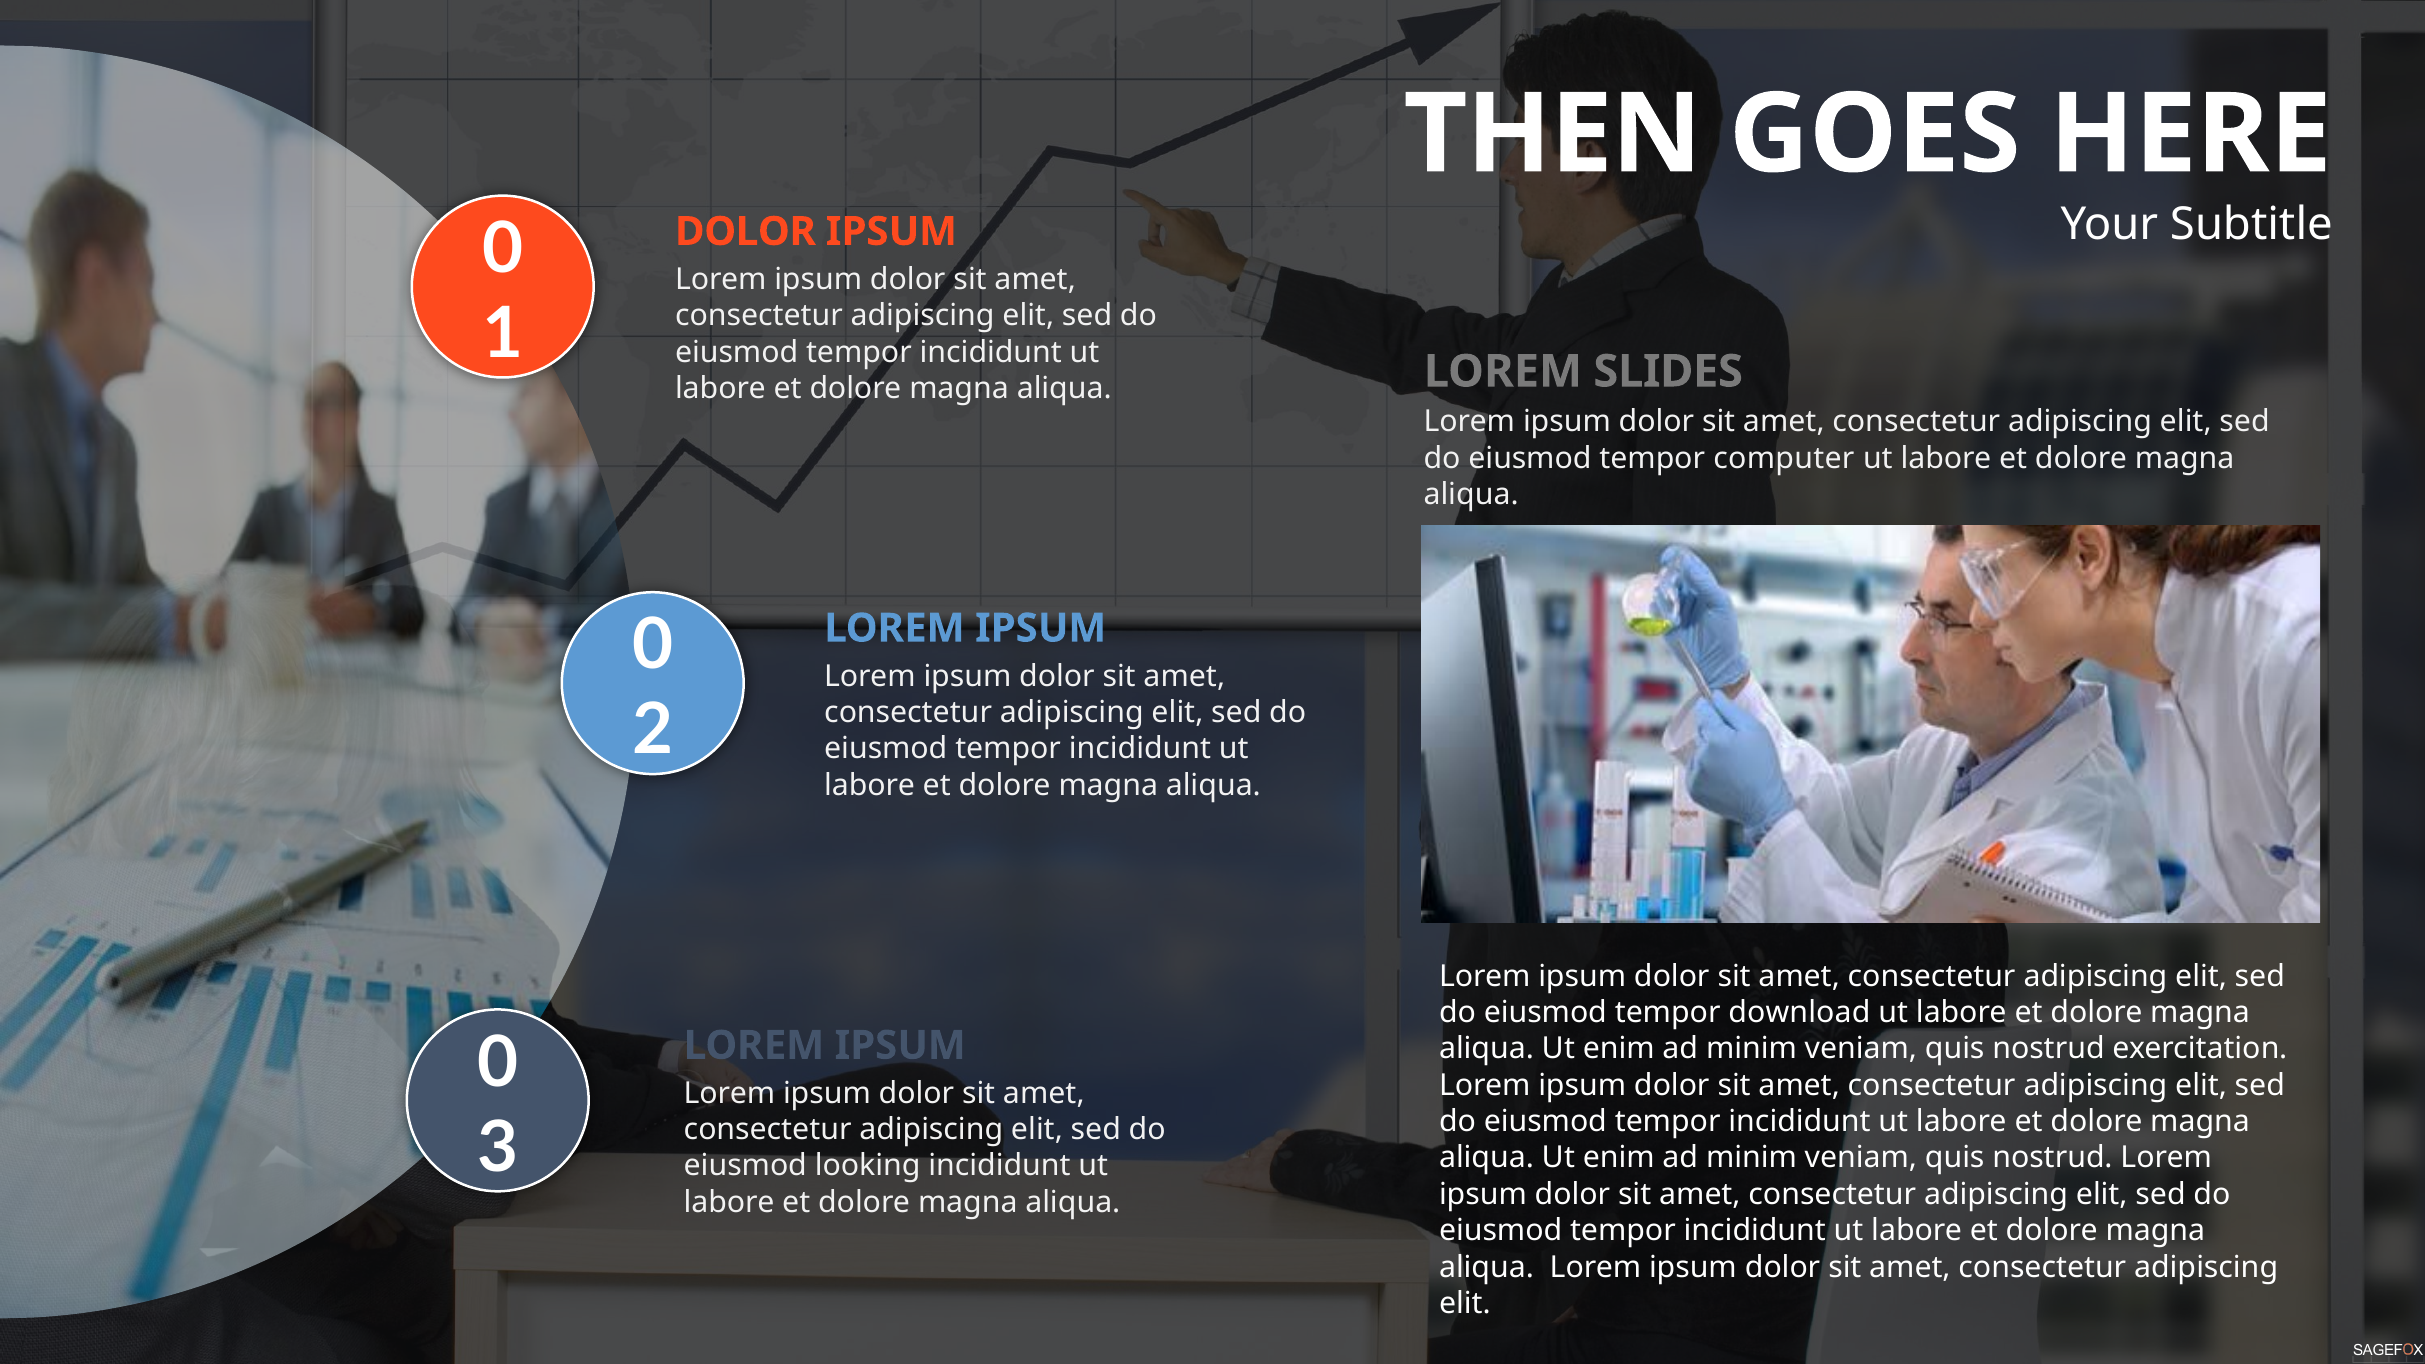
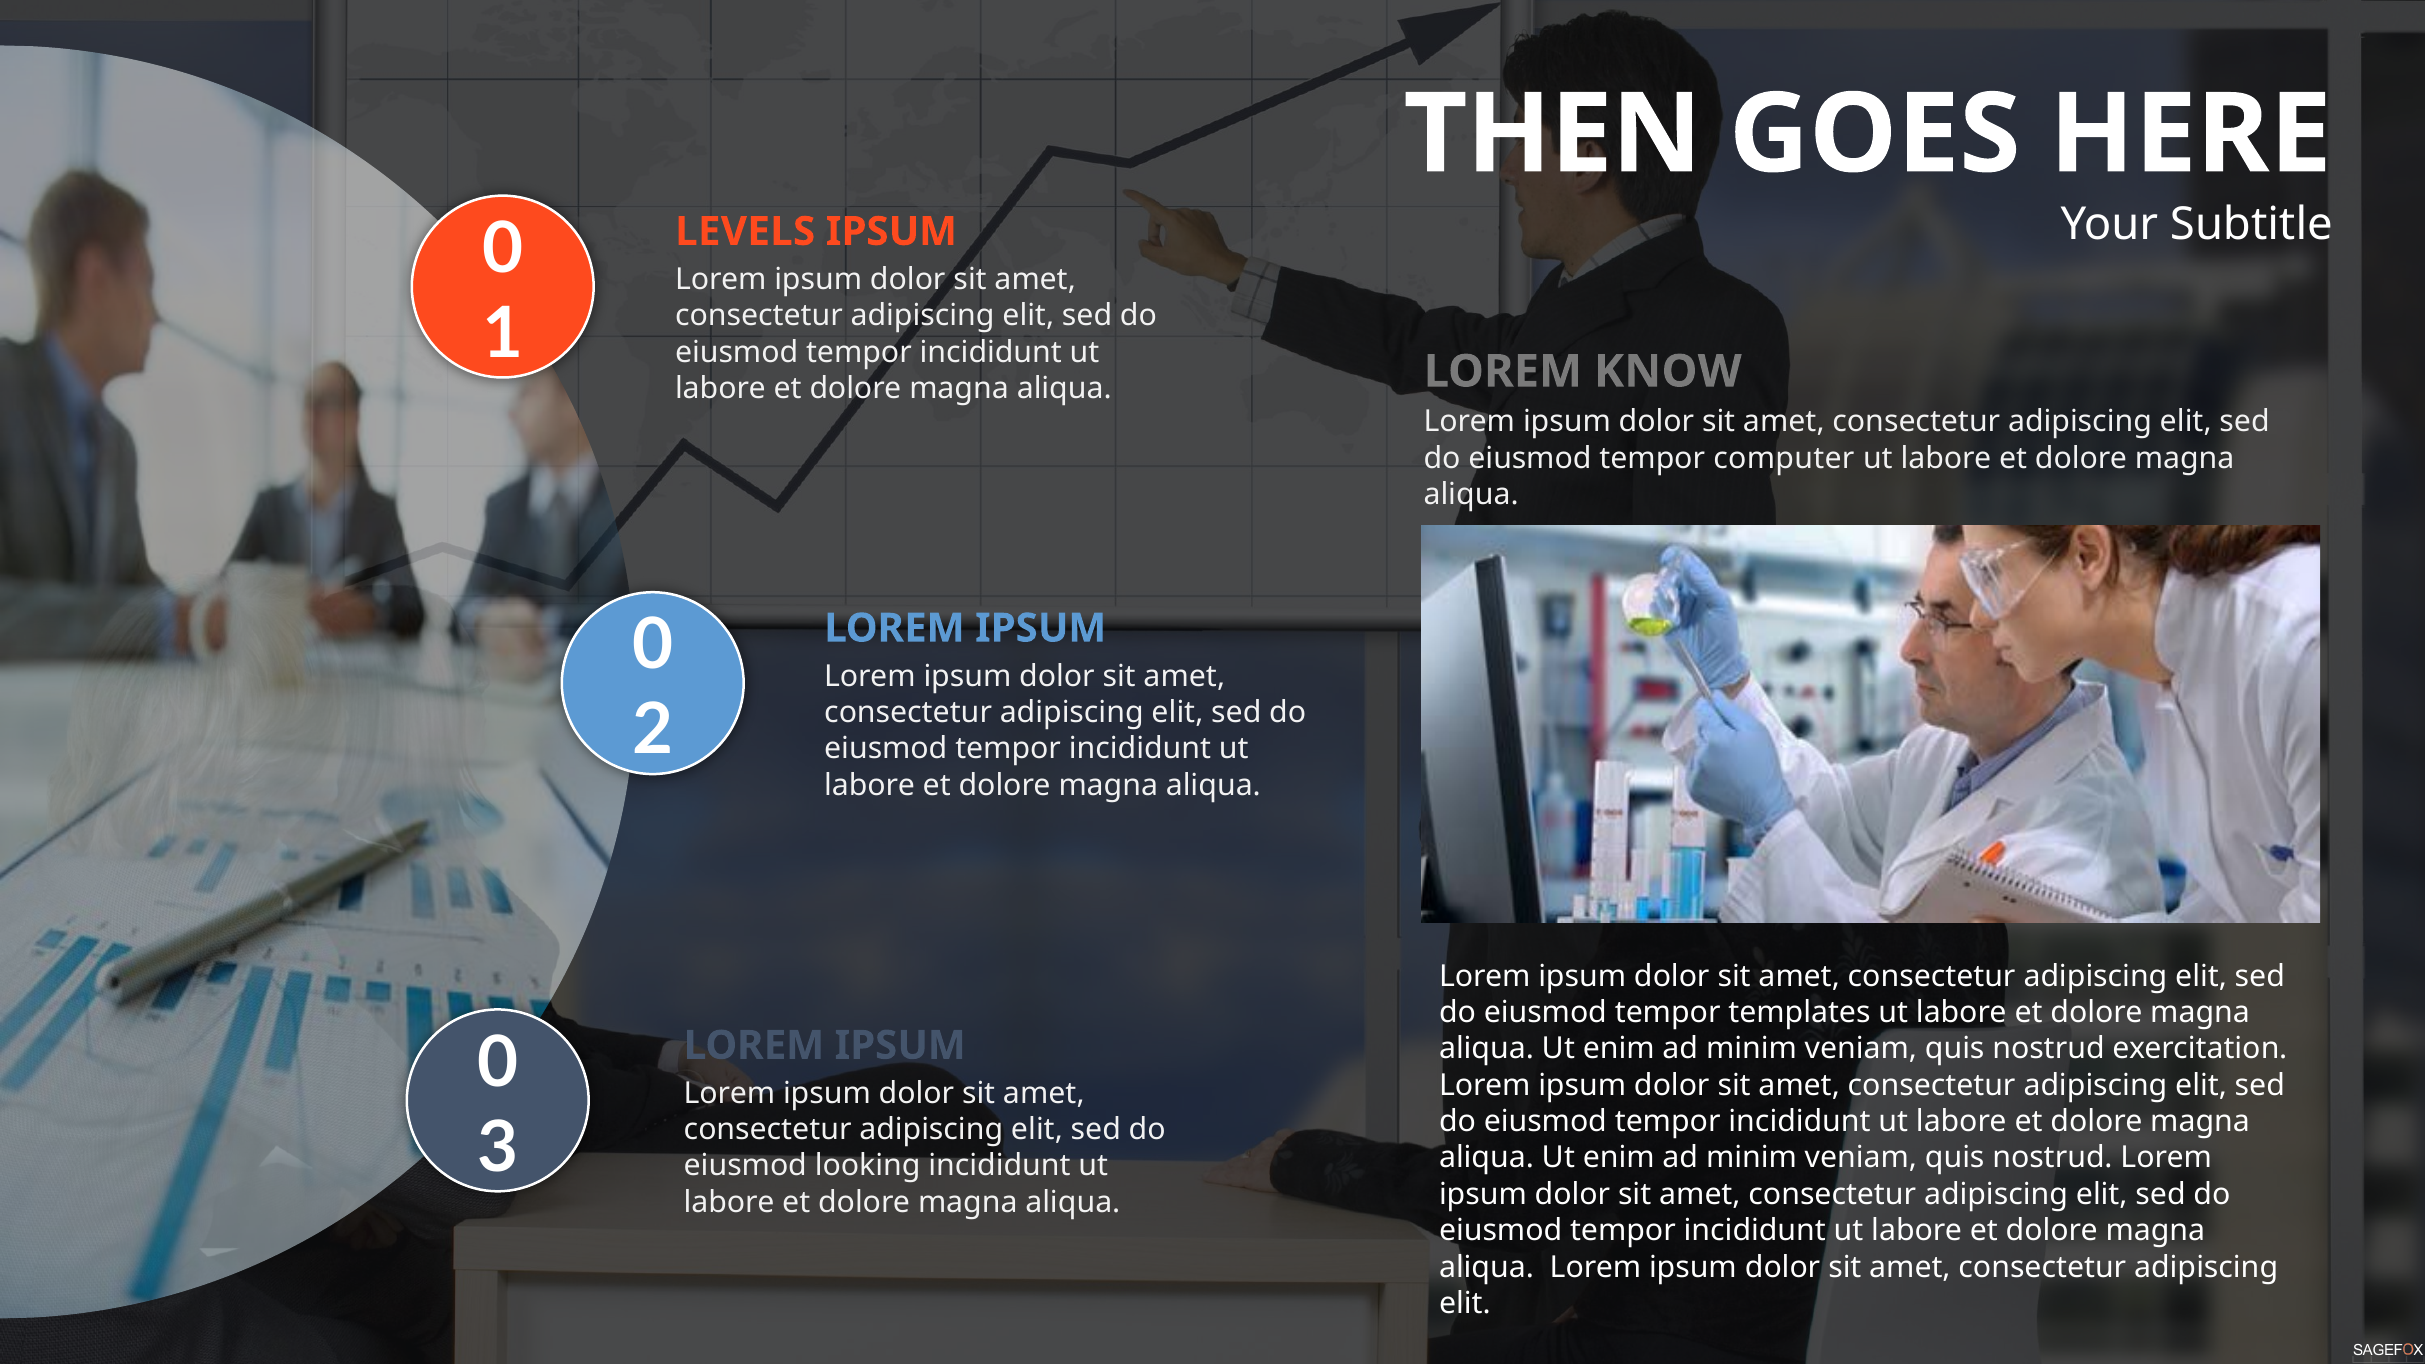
DOLOR: DOLOR -> LEVELS (745, 232)
SLIDES: SLIDES -> KNOW (1668, 372)
download: download -> templates (1799, 1012)
